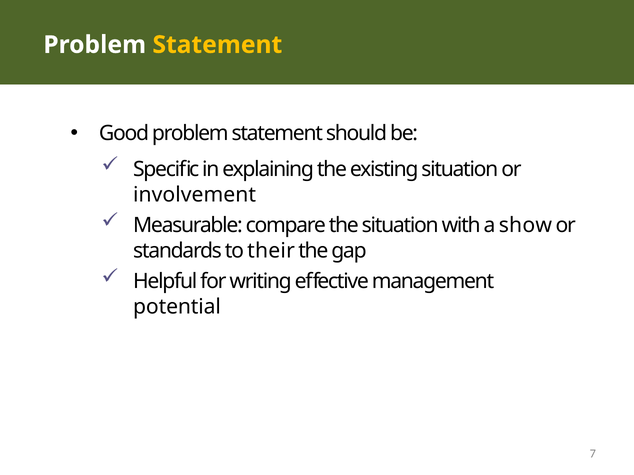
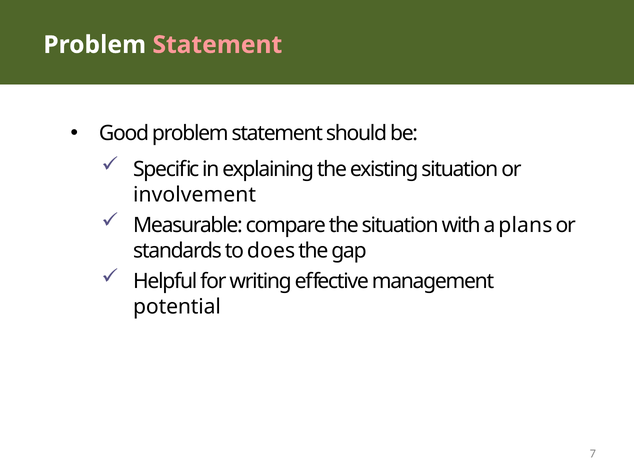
Statement colour: yellow -> pink (217, 45)
show: show -> plans (525, 226)
their: their -> does (271, 251)
